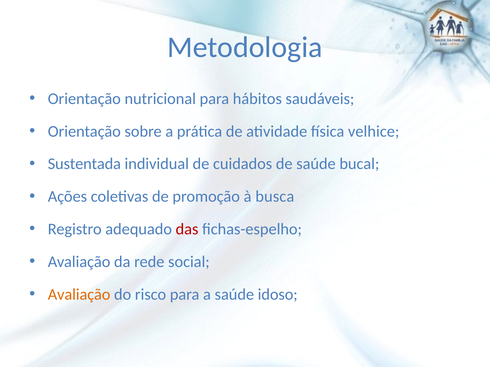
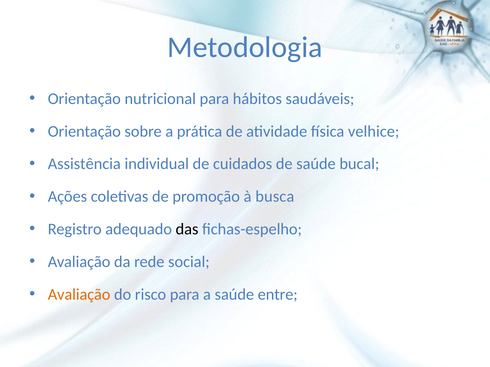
Sustentada: Sustentada -> Assistência (84, 164)
das colour: red -> black (187, 229)
idoso: idoso -> entre (278, 295)
